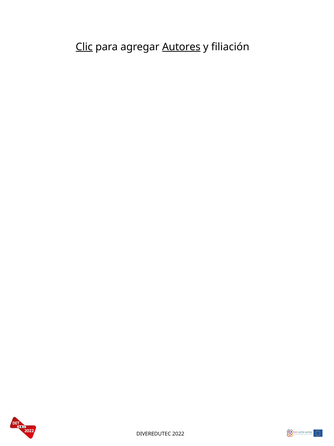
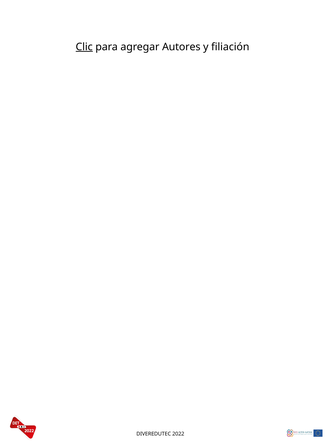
Autores underline: present -> none (181, 47)
